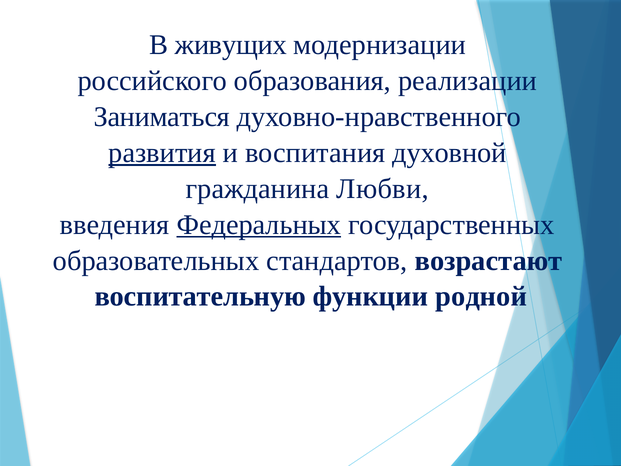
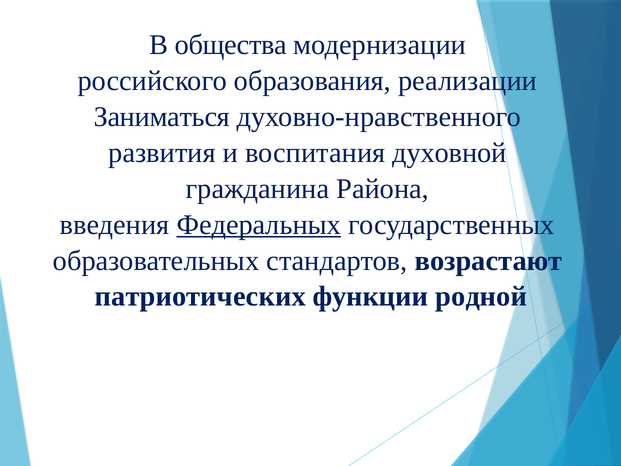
живущих: живущих -> общества (231, 45)
развития underline: present -> none (162, 153)
Любви: Любви -> Района (383, 189)
воспитательную: воспитательную -> патриотических (200, 296)
